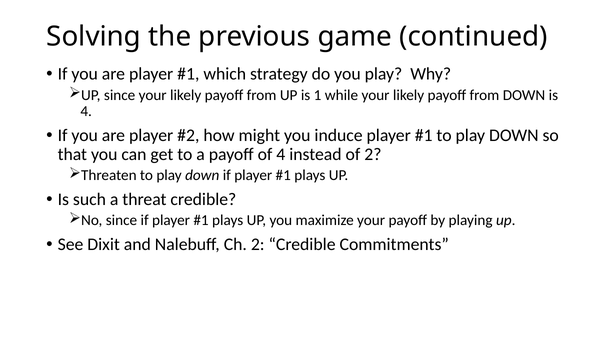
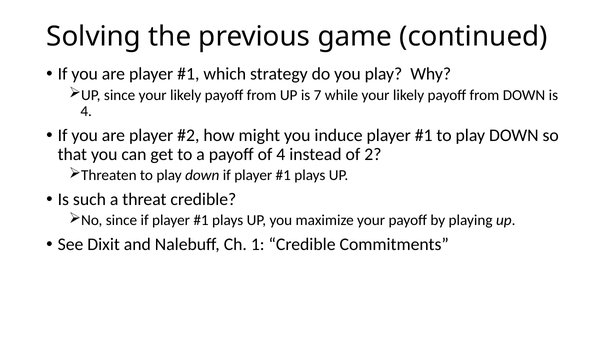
1: 1 -> 7 (318, 95)
Ch 2: 2 -> 1 (258, 245)
